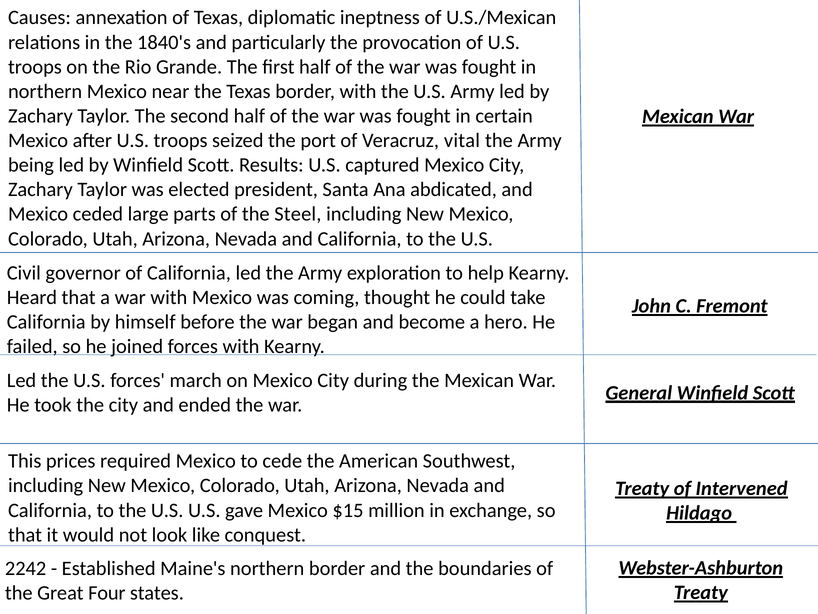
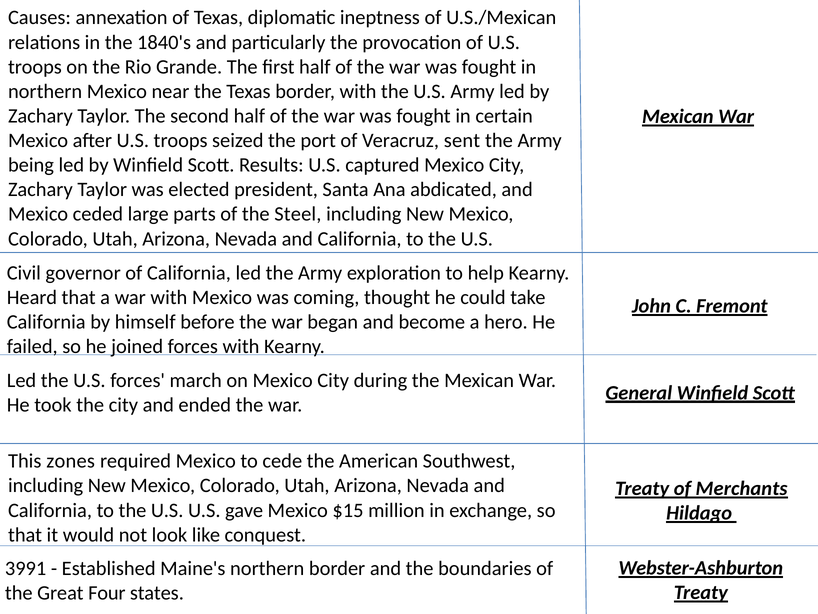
vital: vital -> sent (462, 140)
prices: prices -> zones (71, 461)
Intervened: Intervened -> Merchants (742, 488)
2242: 2242 -> 3991 (26, 568)
